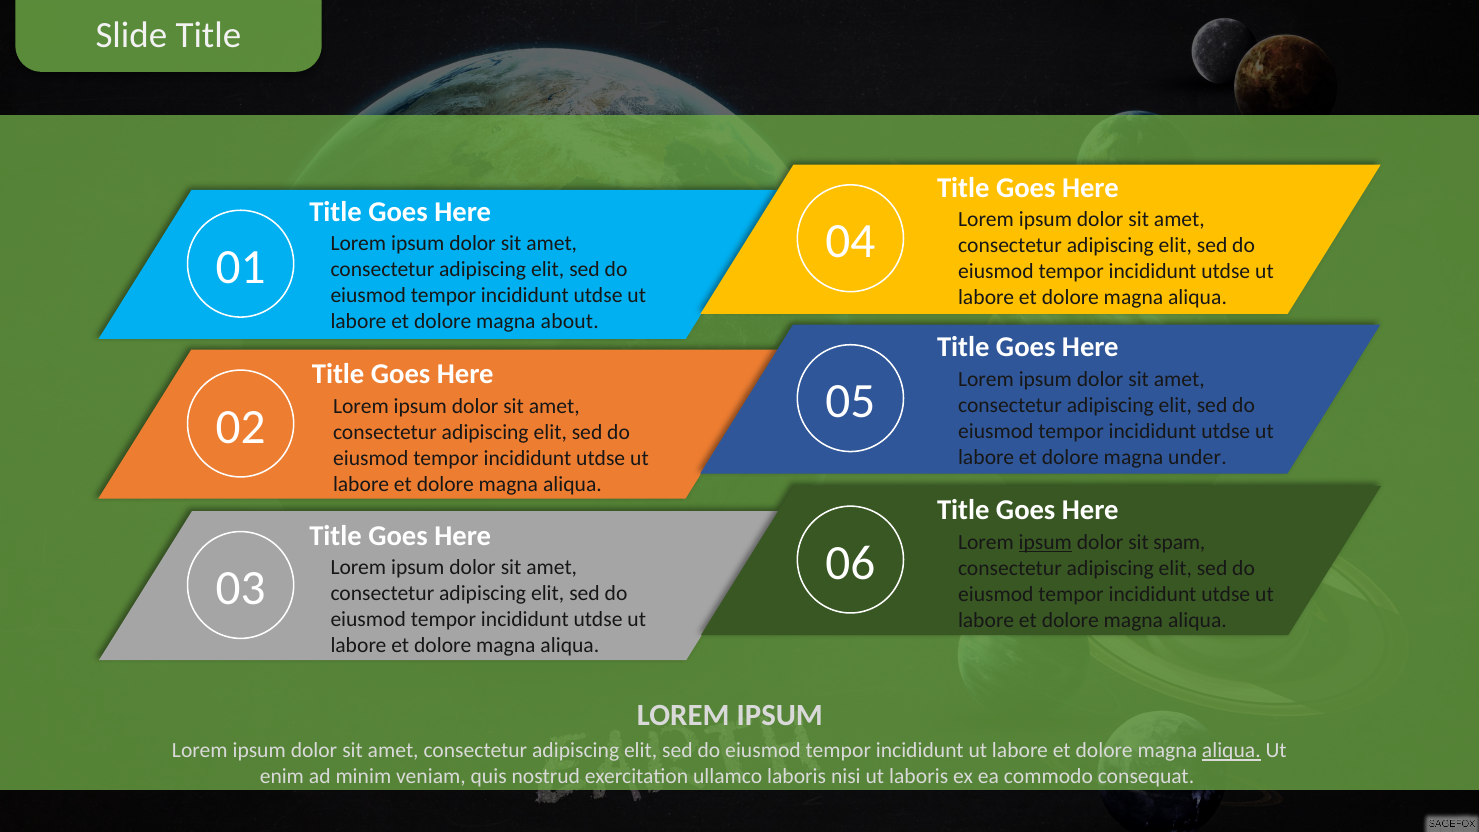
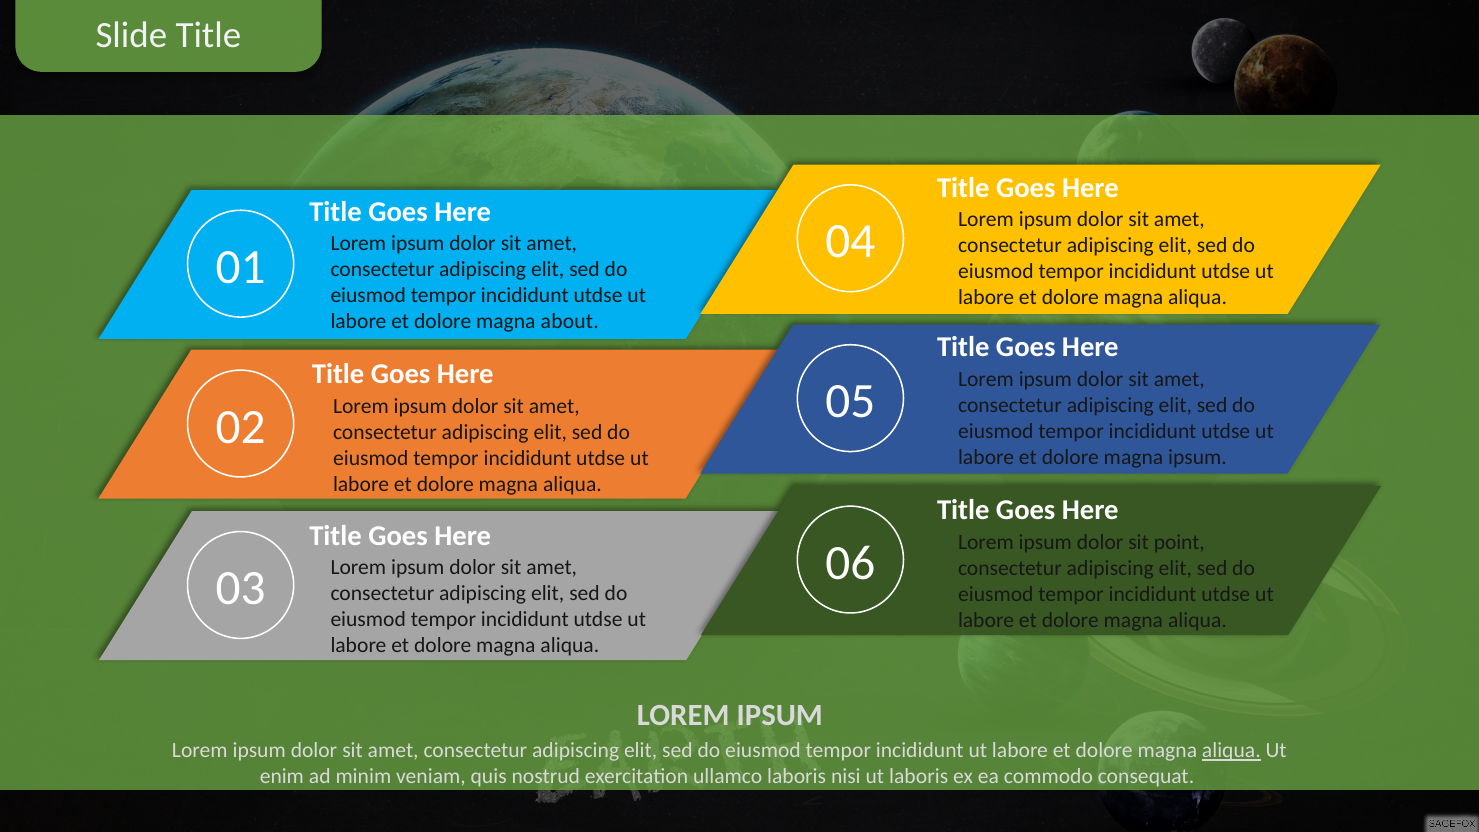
magna under: under -> ipsum (1197, 457)
ipsum underline: present -> none (1045, 542)
spam: spam -> point (1179, 542)
